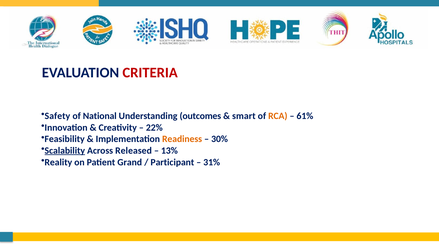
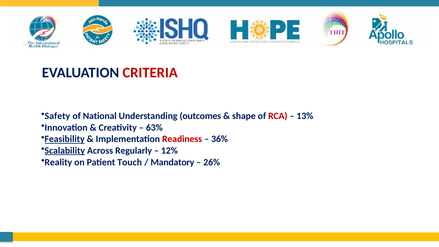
smart: smart -> shape (244, 116)
RCA colour: orange -> red (278, 116)
61%: 61% -> 13% (305, 116)
22%: 22% -> 63% (154, 128)
Feasibility underline: none -> present (65, 139)
Readiness colour: orange -> red (182, 139)
30%: 30% -> 36% (220, 139)
Released: Released -> Regularly (134, 151)
13%: 13% -> 12% (169, 151)
Grand: Grand -> Touch (130, 162)
Participant: Participant -> Mandatory (172, 162)
31%: 31% -> 26% (212, 162)
